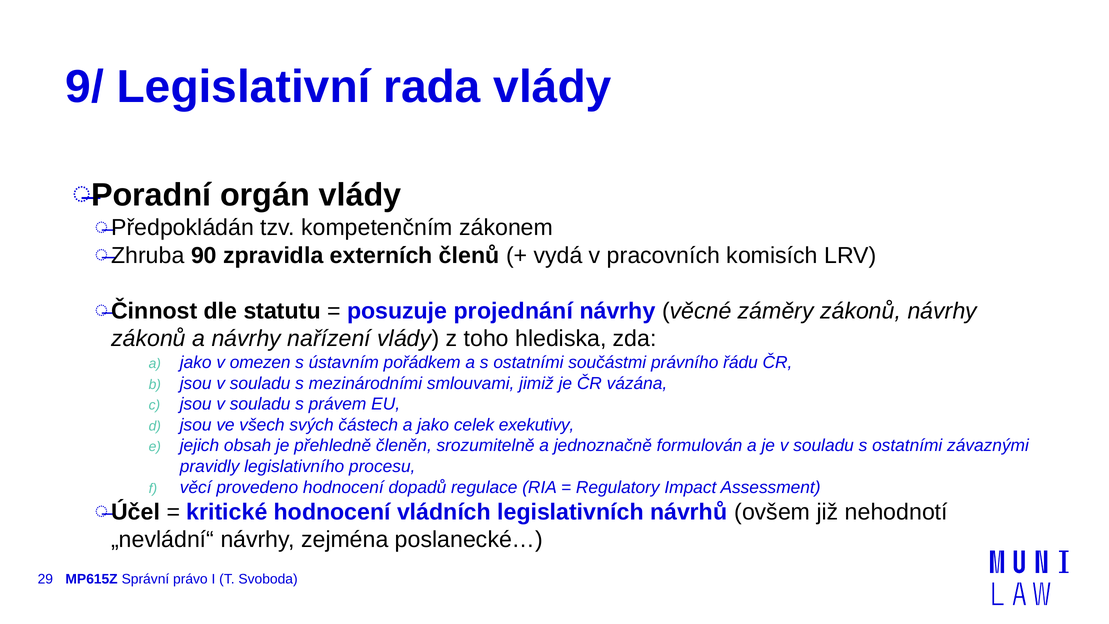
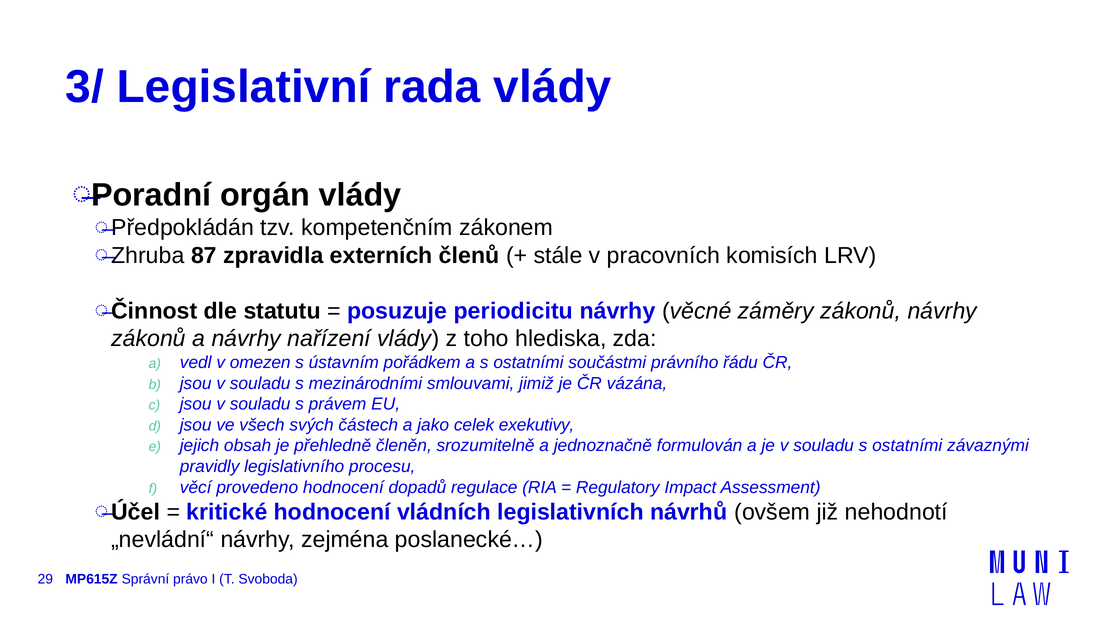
9/: 9/ -> 3/ (85, 87)
90: 90 -> 87 (204, 255)
vydá: vydá -> stále (558, 255)
projednání: projednání -> periodicitu (513, 311)
jako: jako -> vedl (196, 362)
